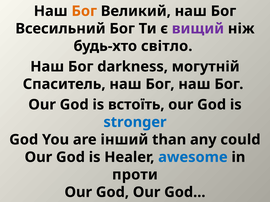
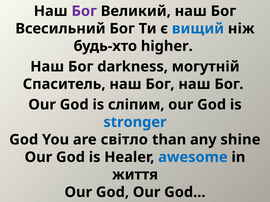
Бог colour: orange -> purple (84, 11)
вищий colour: purple -> blue (198, 29)
світло: світло -> higher (167, 46)
встоїть: встоїть -> сліпим (136, 105)
інший: інший -> світло (124, 140)
could: could -> shine (240, 140)
проти: проти -> життя (135, 175)
